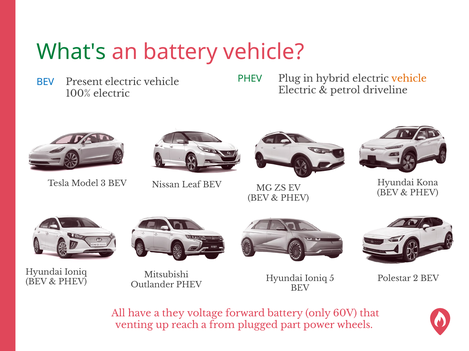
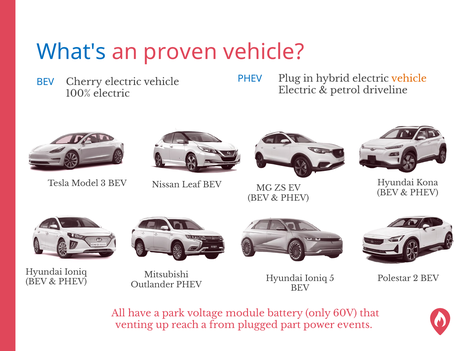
What's colour: green -> blue (71, 52)
an battery: battery -> proven (180, 52)
PHEV colour: green -> blue (250, 79)
Present: Present -> Cherry (84, 82)
they: they -> park (173, 314)
forward: forward -> module (245, 314)
wheels: wheels -> events (355, 326)
